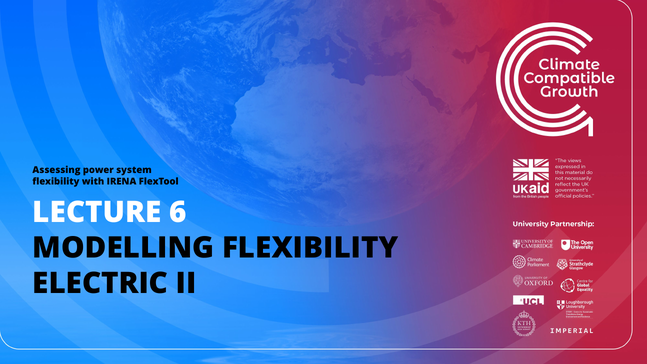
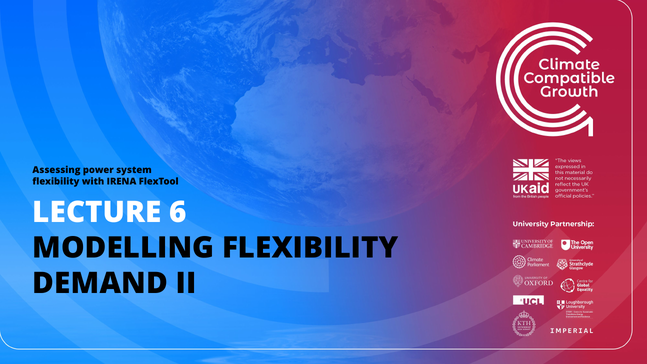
ELECTRIC: ELECTRIC -> DEMAND (100, 284)
